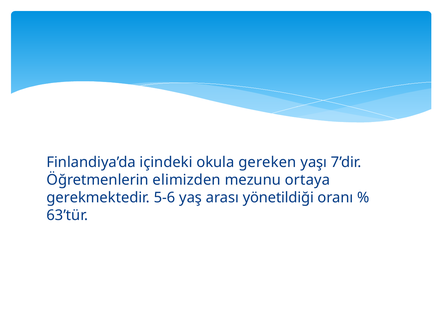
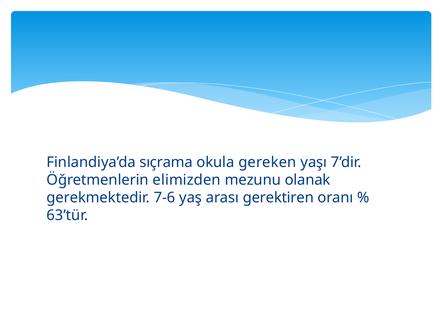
içindeki: içindeki -> sıçrama (166, 162)
ortaya: ortaya -> olanak (308, 180)
5-6: 5-6 -> 7-6 (165, 197)
yönetildiği: yönetildiği -> gerektiren (278, 197)
